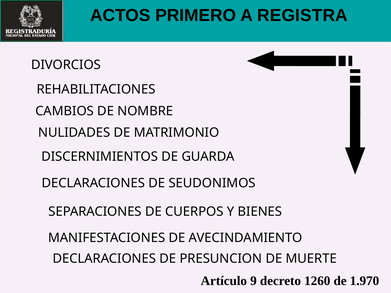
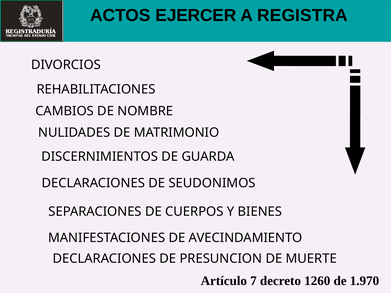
PRIMERO: PRIMERO -> EJERCER (196, 15)
9: 9 -> 7 (253, 281)
